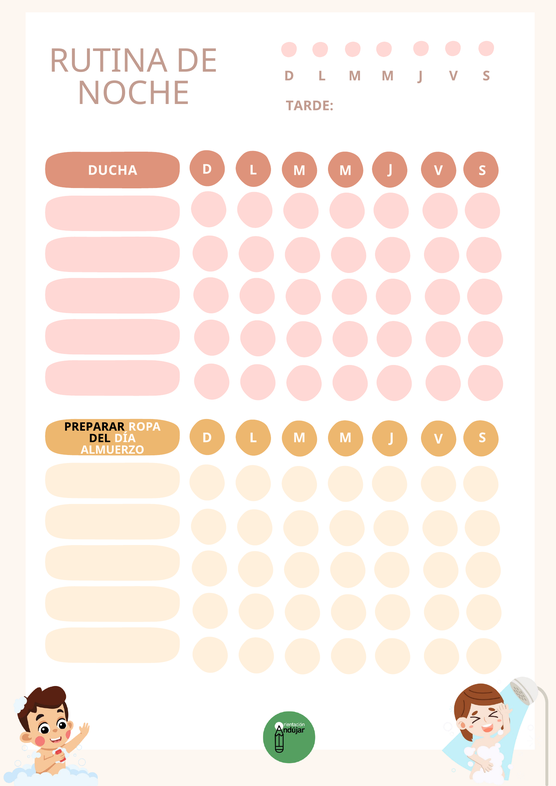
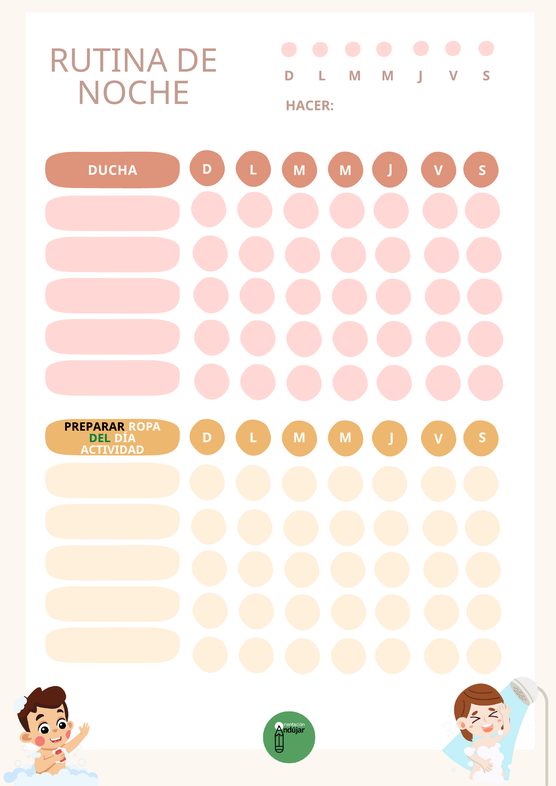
TARDE: TARDE -> HACER (310, 106)
DEL colour: black -> green (100, 439)
ALMUERZO: ALMUERZO -> ACTIVIDAD (112, 450)
